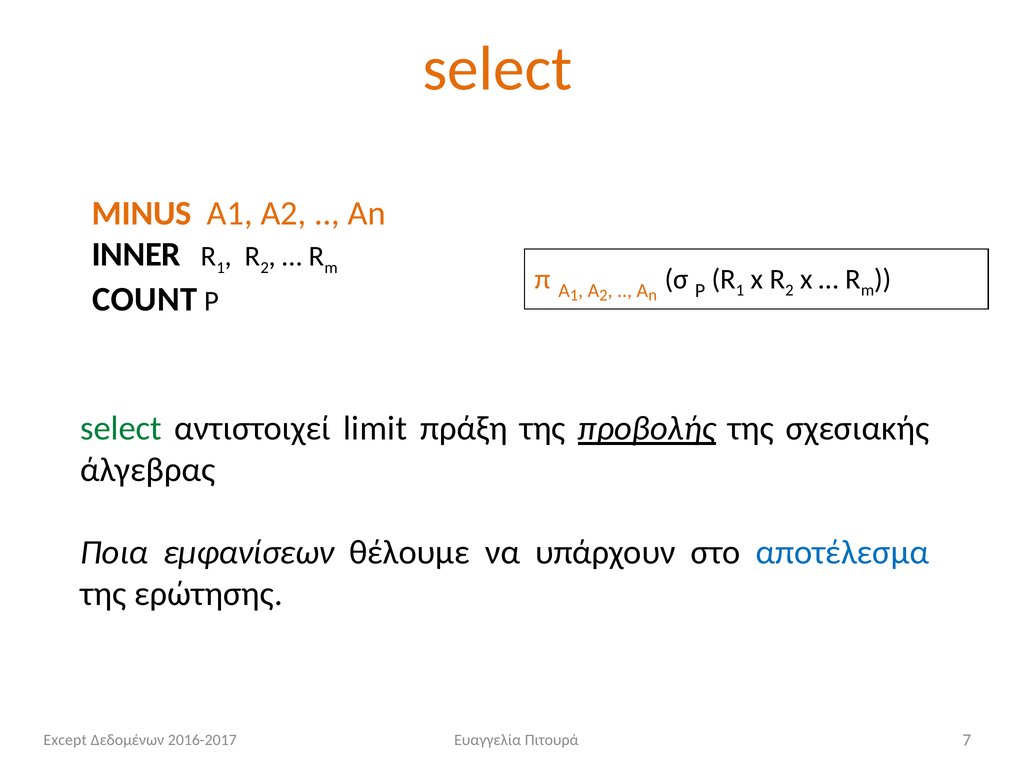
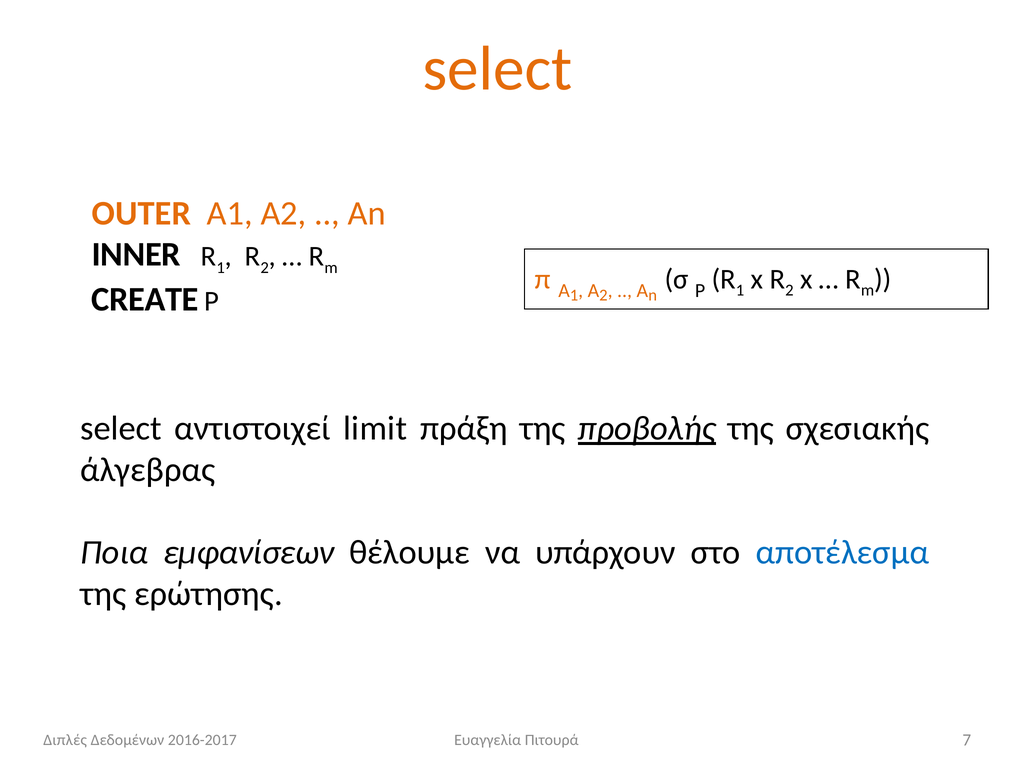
MINUS: MINUS -> OUTER (142, 213)
COUNT: COUNT -> CREATE (145, 299)
select colour: green -> black (121, 428)
Except: Except -> Διπλές (65, 740)
